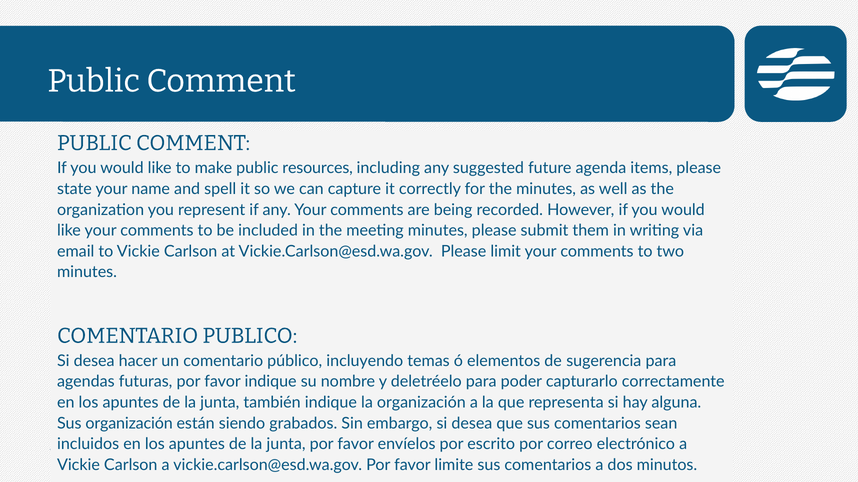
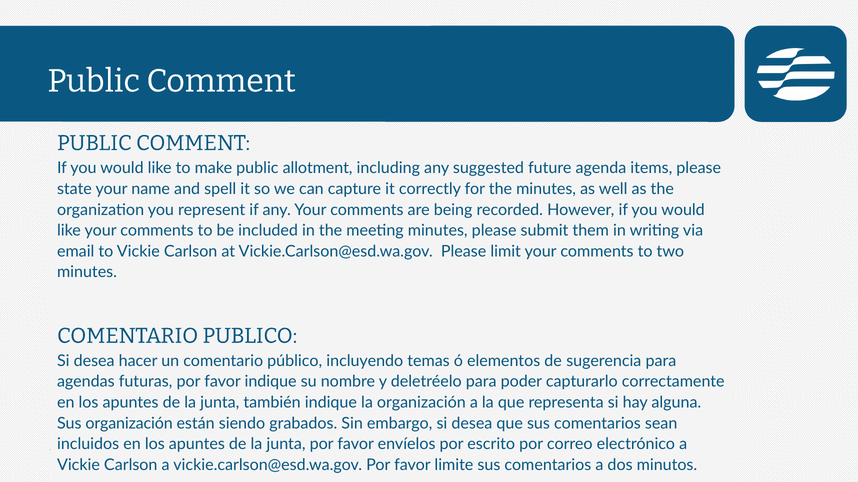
resources: resources -> allotment (318, 168)
